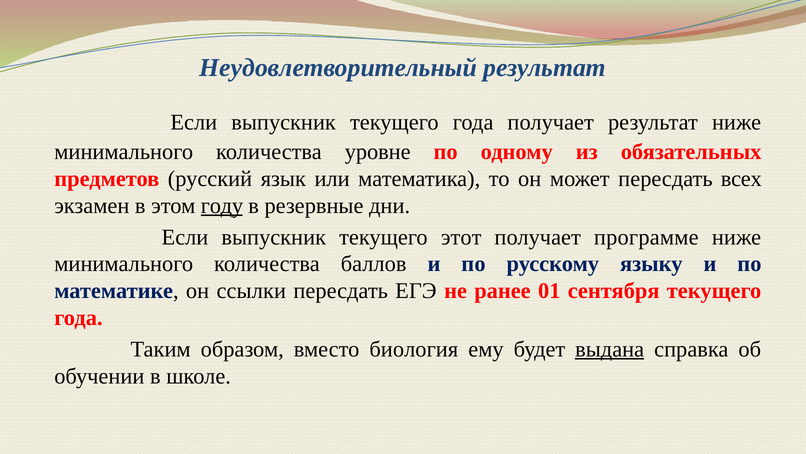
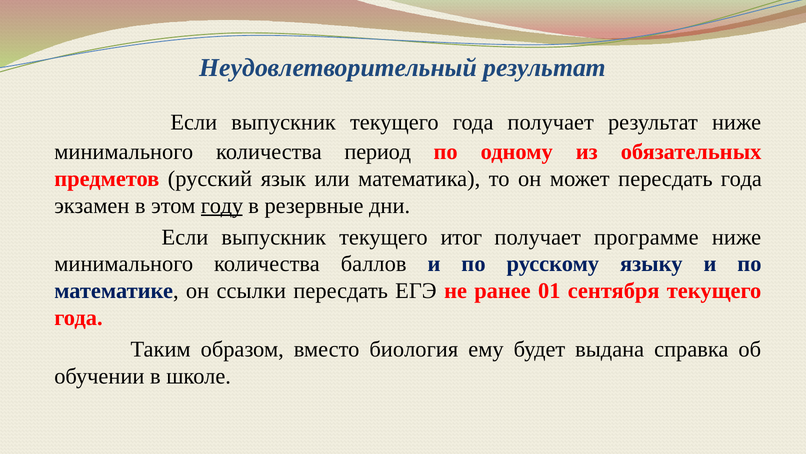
уровне: уровне -> период (378, 152)
пересдать всех: всех -> года (741, 179)
этот: этот -> итог (461, 237)
выдана underline: present -> none (610, 349)
